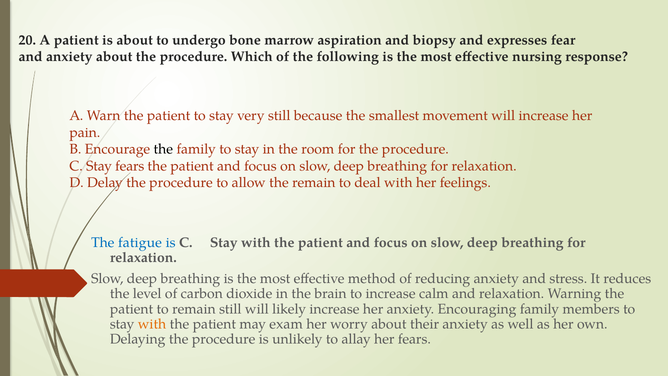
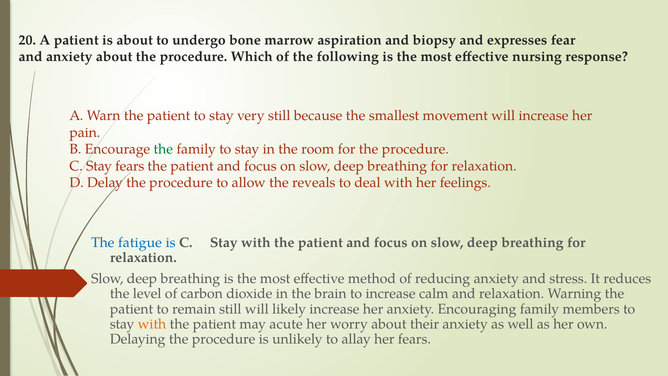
the colour: black -> green (163, 149)
the remain: remain -> reveals (314, 183)
exam: exam -> acute (286, 324)
